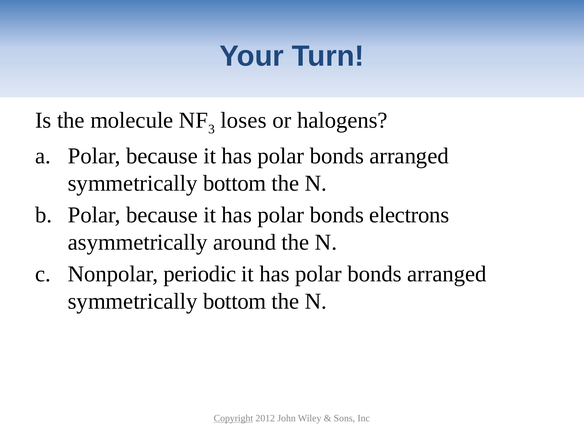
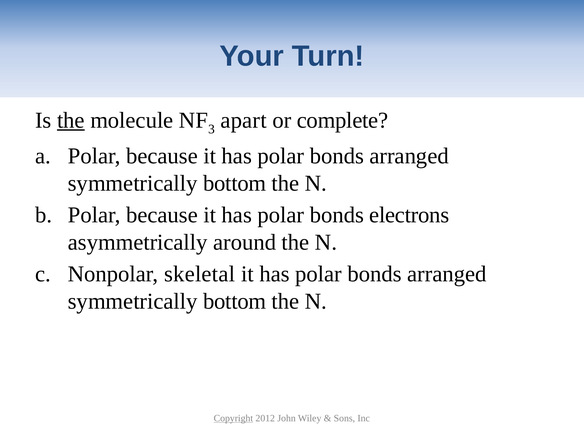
the underline: none -> present (71, 120)
loses: loses -> apart (244, 120)
halogens: halogens -> complete (342, 120)
periodic: periodic -> skeletal (200, 274)
